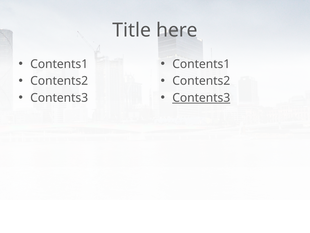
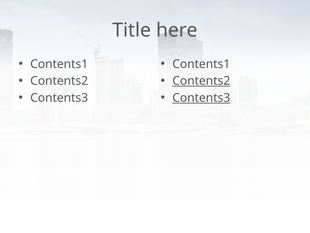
Contents2 underline: none -> present (201, 81)
